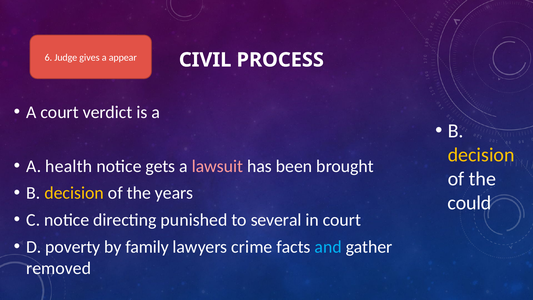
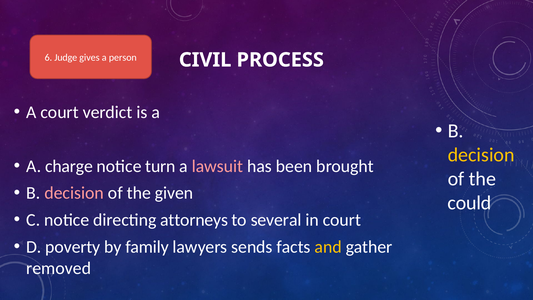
appear: appear -> person (123, 57)
health: health -> charge (69, 166)
gets: gets -> turn (160, 166)
decision colour: yellow -> pink (74, 193)
years: years -> given (174, 193)
punished: punished -> attorneys (194, 220)
crime: crime -> sends (252, 247)
and colour: light blue -> yellow (328, 247)
